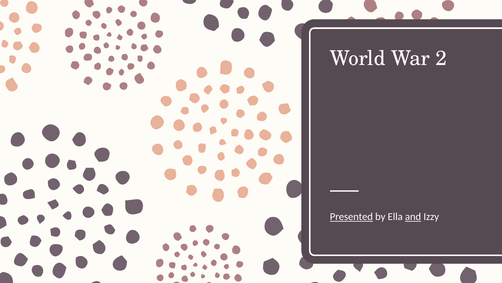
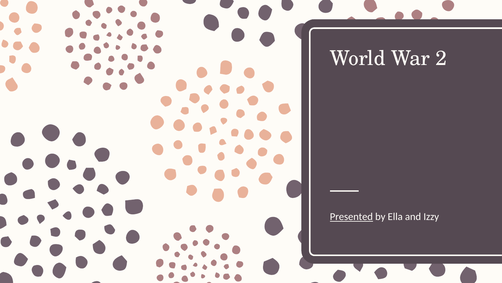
and underline: present -> none (413, 216)
